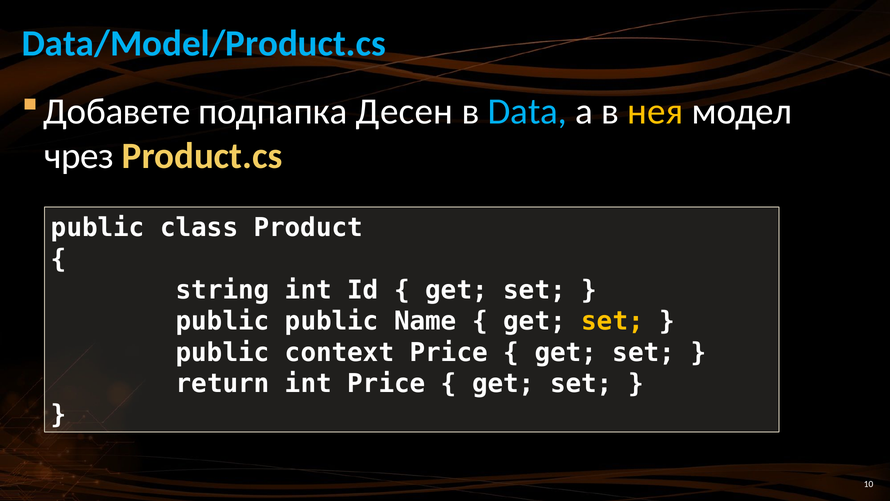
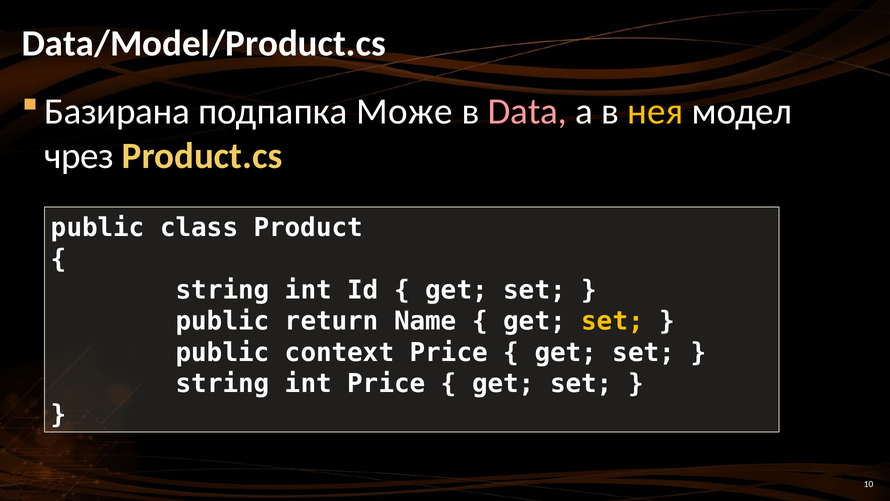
Data/Model/Product.cs colour: light blue -> white (204, 43)
Добавете: Добавете -> Базирана (117, 112)
Десен: Десен -> Може (404, 112)
Data colour: light blue -> pink (527, 112)
public public: public -> return (332, 321)
return: return -> string (223, 384)
